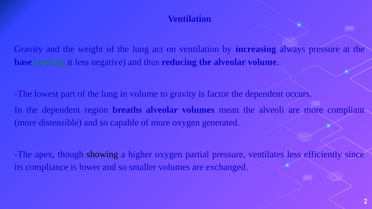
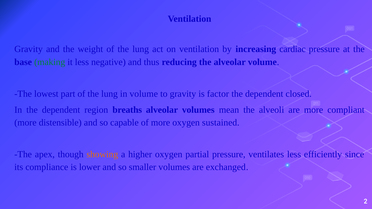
always: always -> cardiac (292, 49)
occurs: occurs -> closed (299, 94)
generated: generated -> sustained (221, 123)
showing colour: black -> orange (102, 155)
